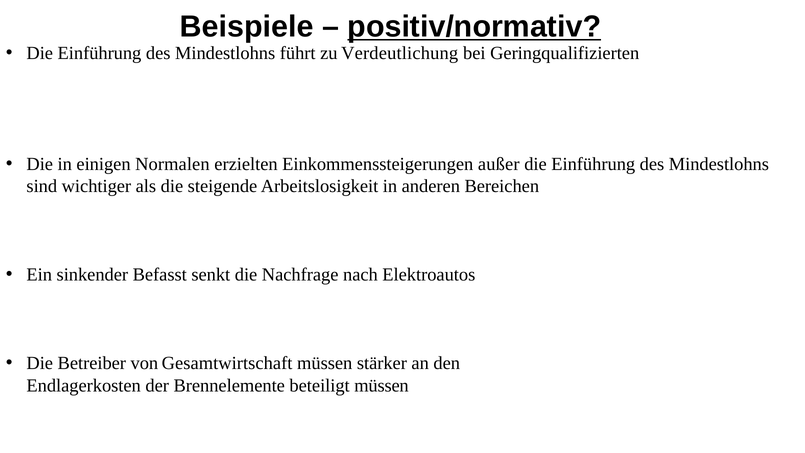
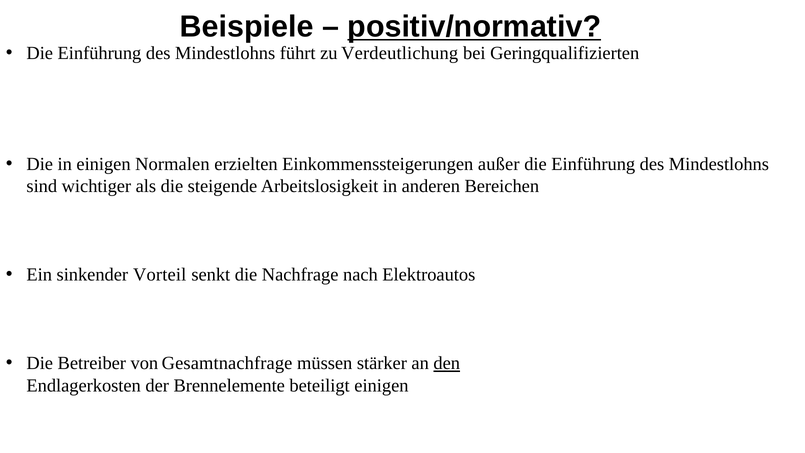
Befasst: Befasst -> Vorteil (160, 275)
Gesamtwirtschaft: Gesamtwirtschaft -> Gesamtnachfrage (227, 363)
den underline: none -> present (447, 363)
beteiligt müssen: müssen -> einigen (381, 385)
